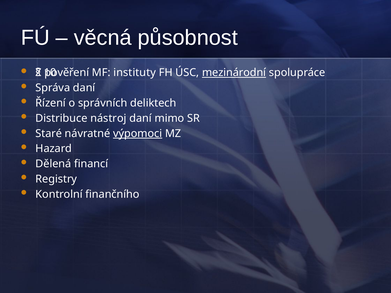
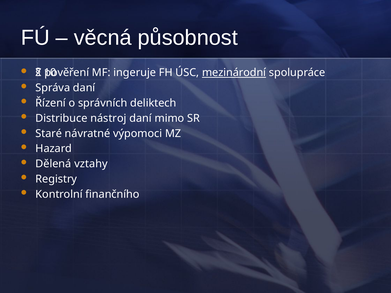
instituty: instituty -> ingeruje (135, 73)
výpomoci underline: present -> none (138, 134)
financí: financí -> vztahy (91, 164)
